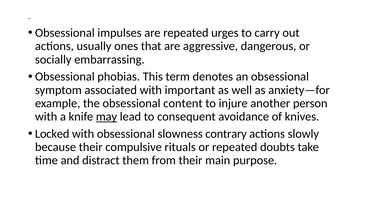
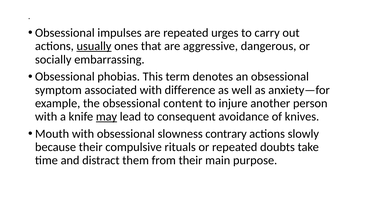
usually underline: none -> present (94, 46)
important: important -> difference (190, 90)
Locked: Locked -> Mouth (52, 133)
